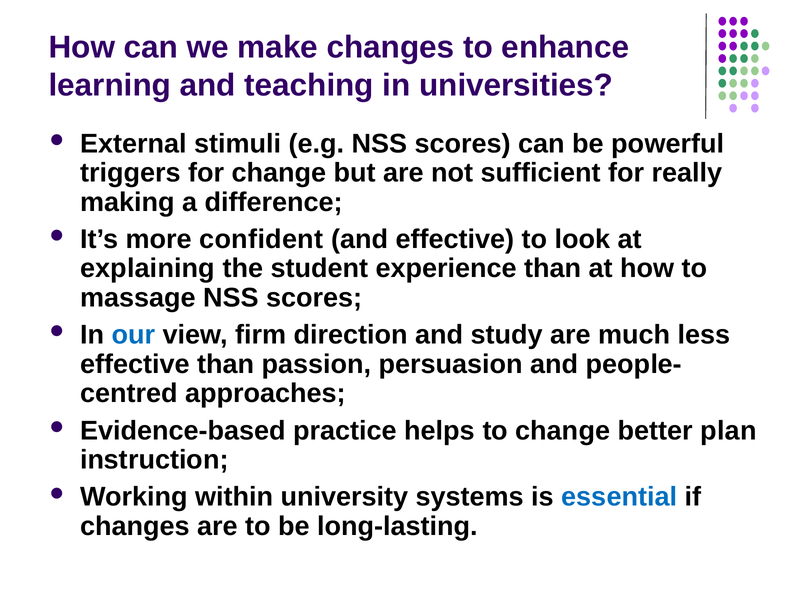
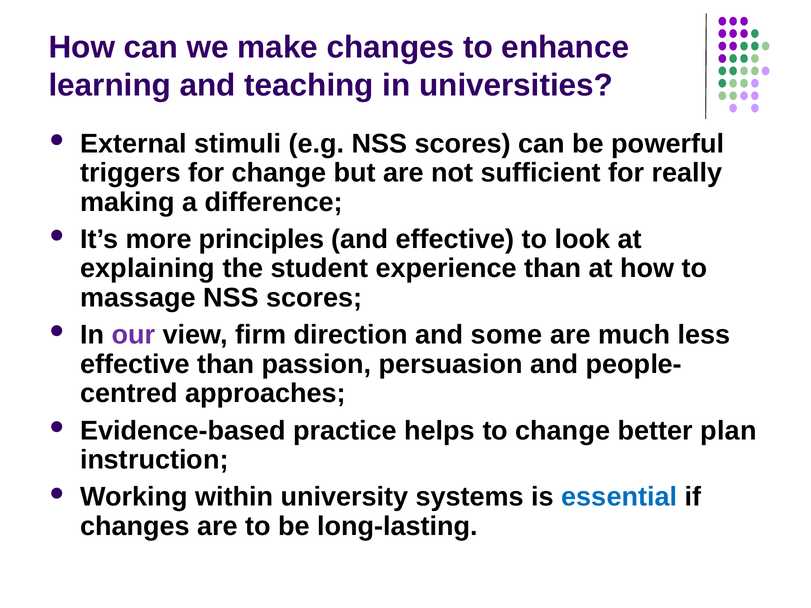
confident: confident -> principles (262, 239)
our colour: blue -> purple (133, 335)
study: study -> some (507, 335)
